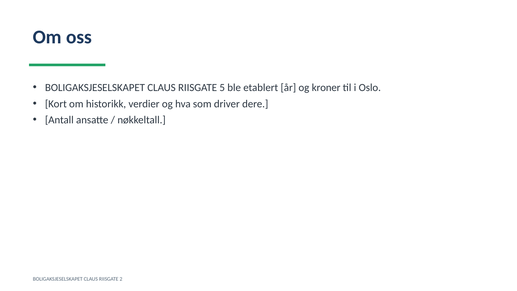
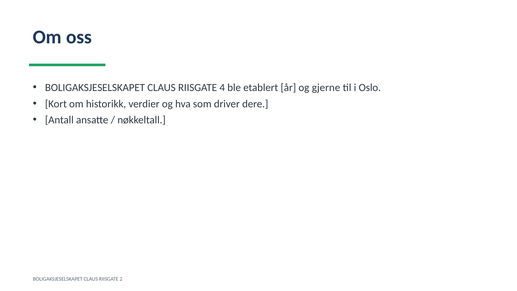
5: 5 -> 4 (222, 88)
kroner: kroner -> gjerne (326, 88)
